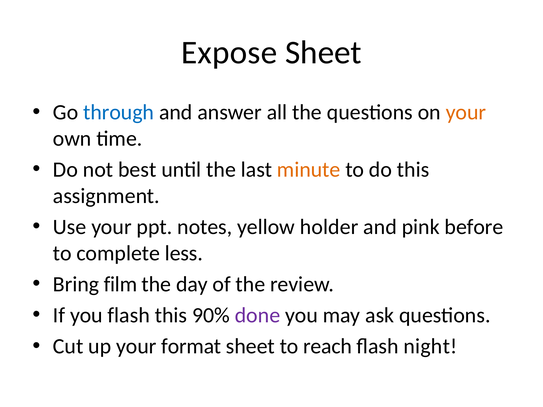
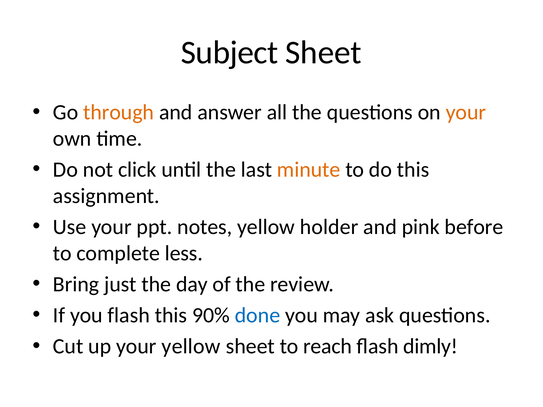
Expose: Expose -> Subject (230, 53)
through colour: blue -> orange (119, 112)
best: best -> click (137, 170)
film: film -> just (120, 284)
done colour: purple -> blue (257, 315)
your format: format -> yellow (191, 347)
night: night -> dimly (431, 347)
